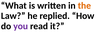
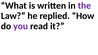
the colour: orange -> purple (84, 6)
